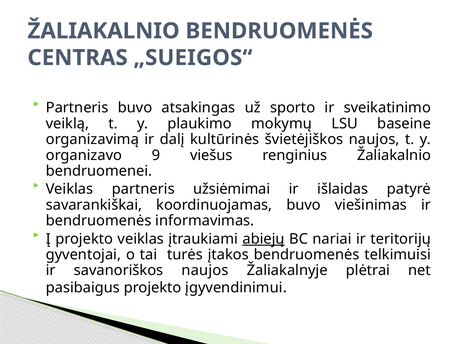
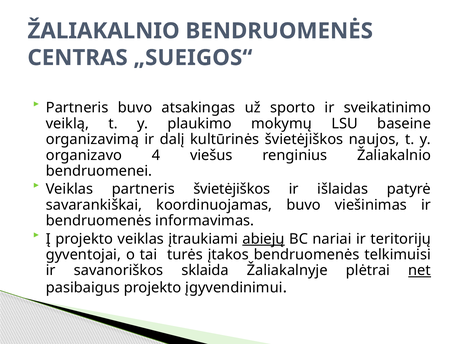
9: 9 -> 4 (156, 155)
partneris užsiėmimai: užsiėmimai -> švietėjiškos (232, 189)
savanoriškos naujos: naujos -> sklaida (205, 271)
net underline: none -> present (420, 271)
